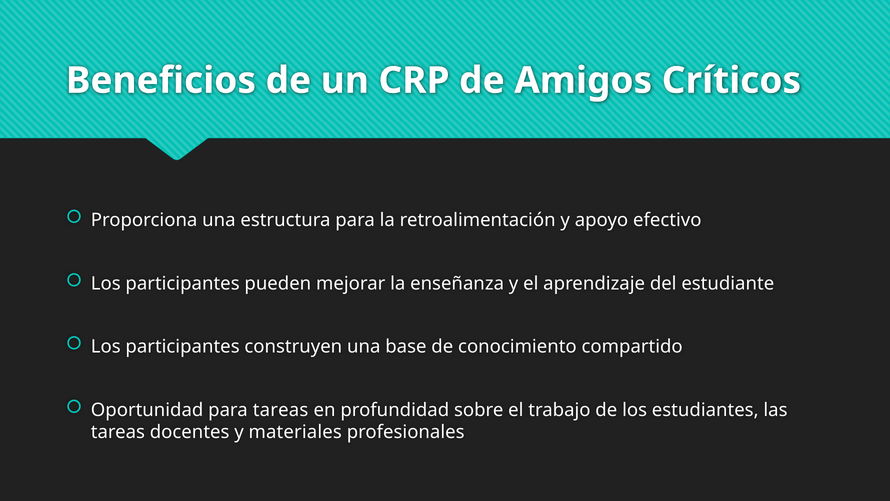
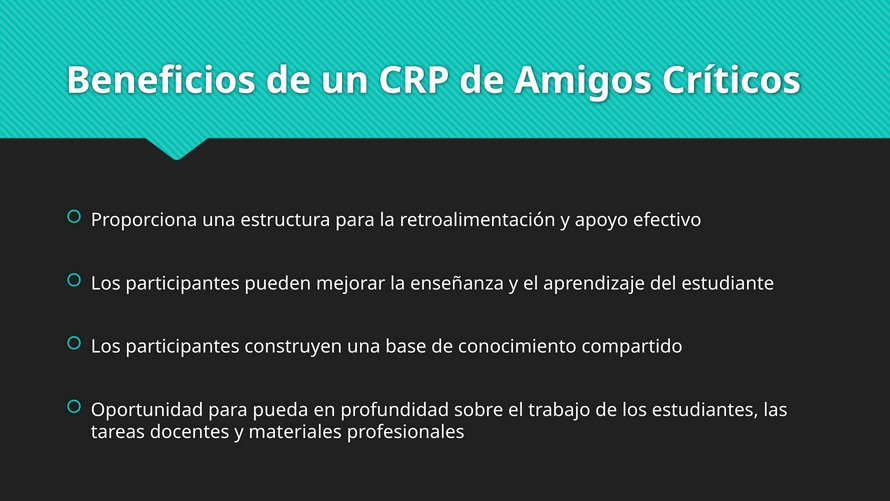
para tareas: tareas -> pueda (281, 410)
